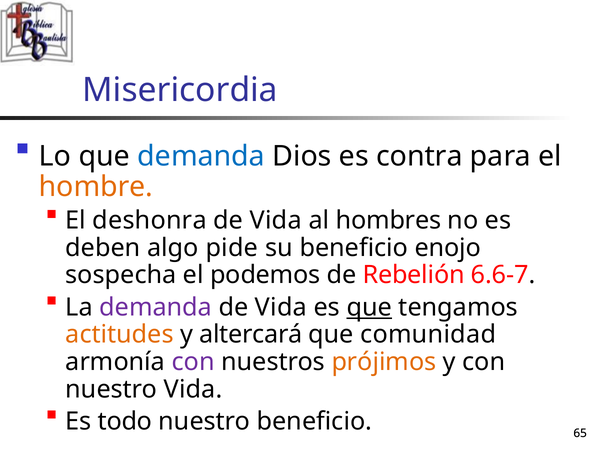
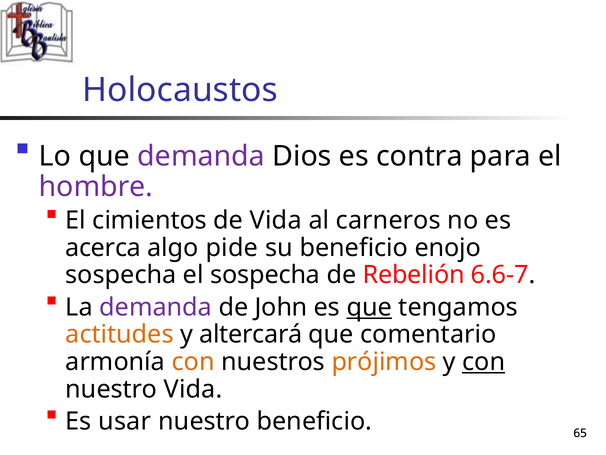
Misericordia: Misericordia -> Holocaustos (180, 90)
demanda colour: blue -> purple (201, 156)
hombre colour: orange -> purple (96, 187)
deshonra: deshonra -> cimientos (150, 220)
hombres: hombres -> carneros (388, 220)
deben: deben -> acerca (103, 248)
el podemos: podemos -> sospecha (265, 275)
Vida: Vida -> John (281, 307)
comunidad: comunidad -> comentario (428, 334)
con colour: purple -> orange (193, 361)
con underline: none -> present (484, 361)
todo: todo -> usar (125, 421)
